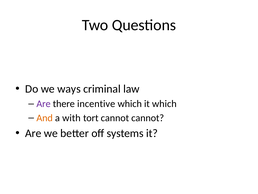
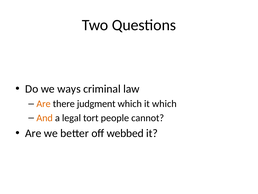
Are colour: purple -> orange (44, 104)
incentive: incentive -> judgment (96, 104)
with: with -> legal (71, 118)
tort cannot: cannot -> people (115, 118)
systems: systems -> webbed (125, 133)
